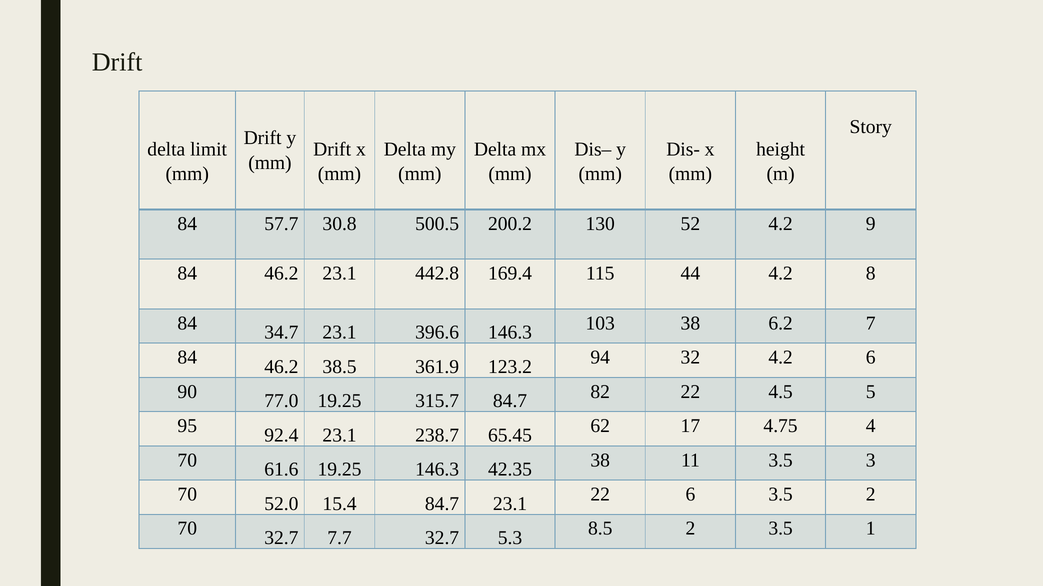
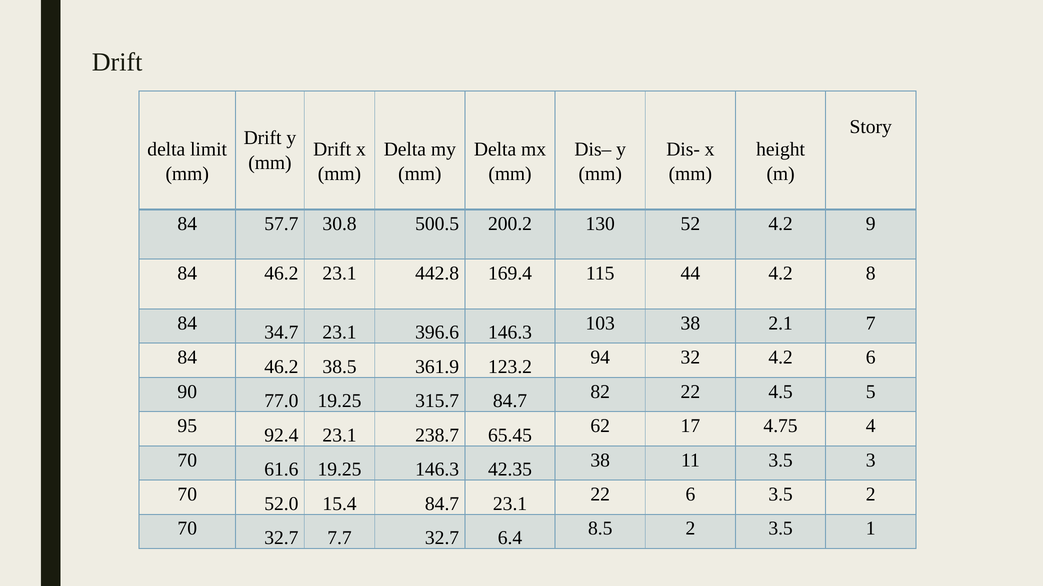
6.2: 6.2 -> 2.1 (781, 324)
5.3: 5.3 -> 6.4 (510, 539)
